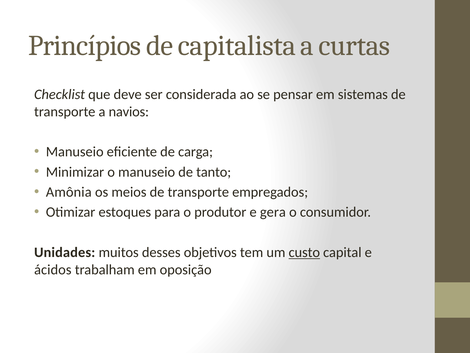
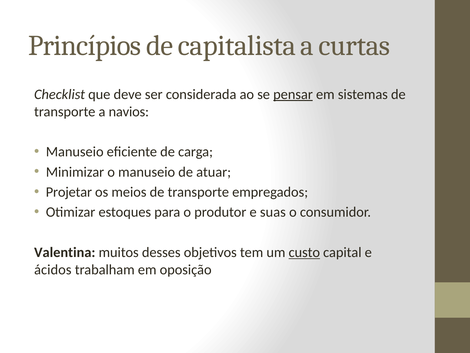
pensar underline: none -> present (293, 94)
tanto: tanto -> atuar (214, 172)
Amônia: Amônia -> Projetar (69, 192)
gera: gera -> suas (273, 212)
Unidades: Unidades -> Valentina (65, 252)
